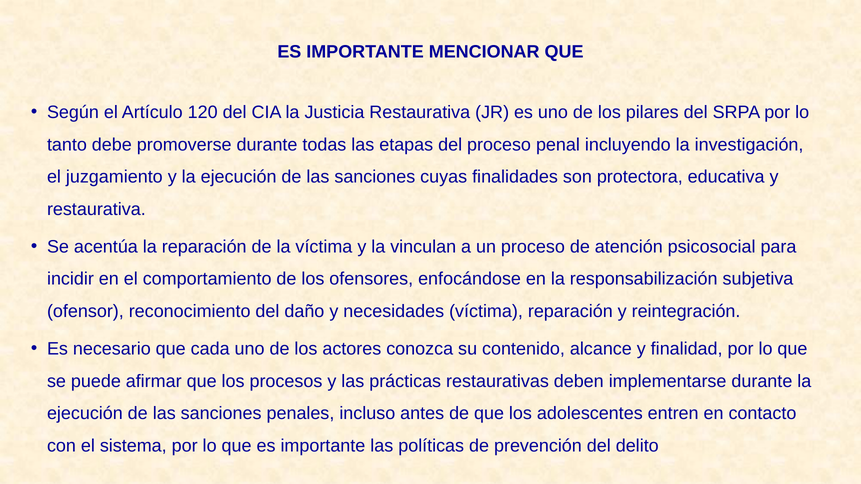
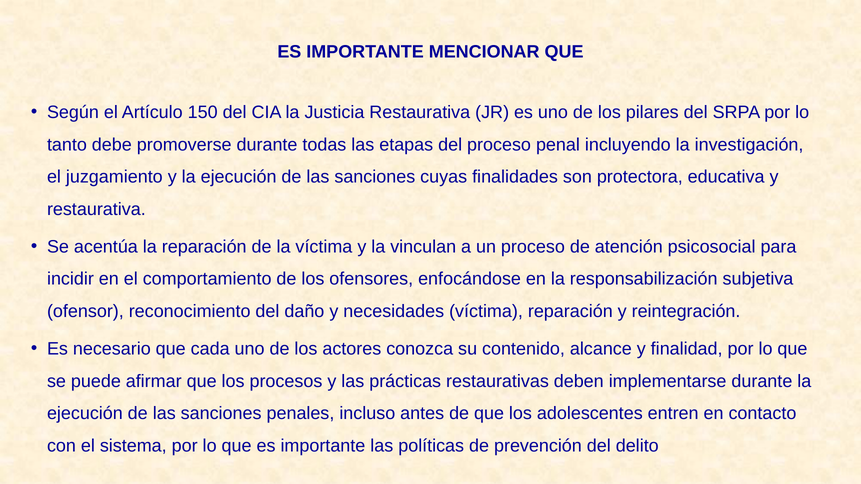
120: 120 -> 150 (203, 112)
